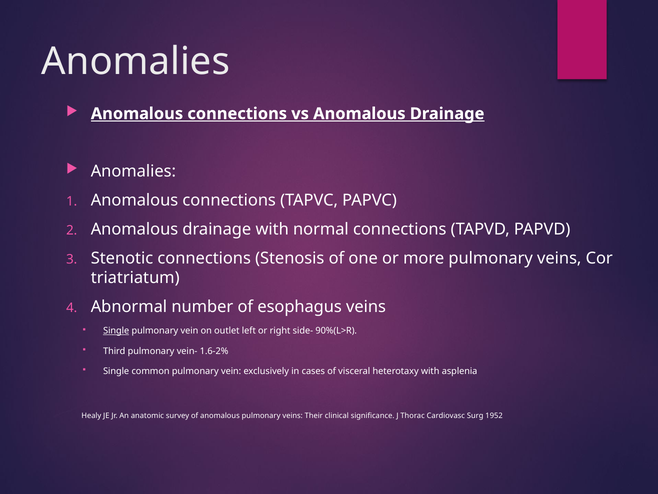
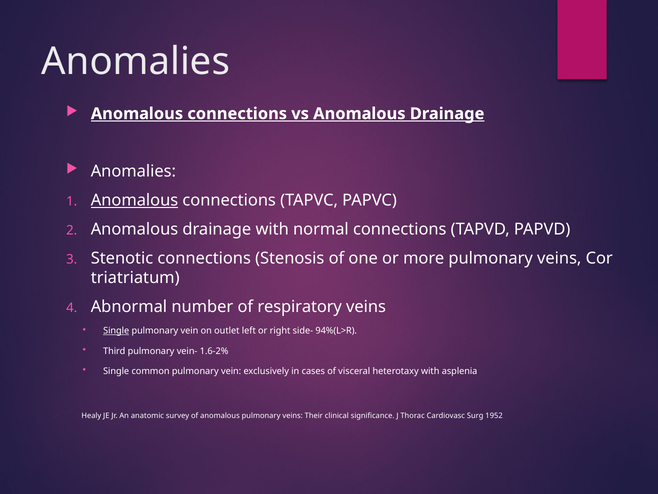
Anomalous underline: none -> present (134, 200)
esophagus: esophagus -> respiratory (300, 307)
90%(L>R: 90%(L>R -> 94%(L>R (336, 331)
